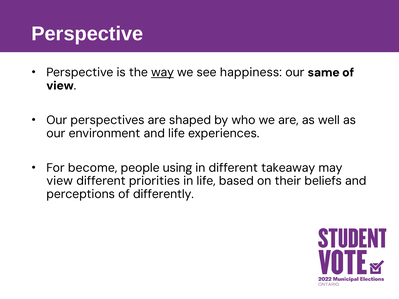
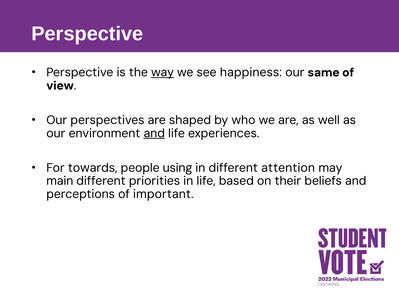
and underline: none -> present (154, 133)
become: become -> towards (93, 168)
takeaway: takeaway -> attention (288, 168)
view: view -> main (60, 181)
differently: differently -> important (163, 194)
